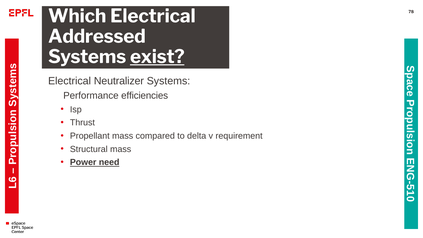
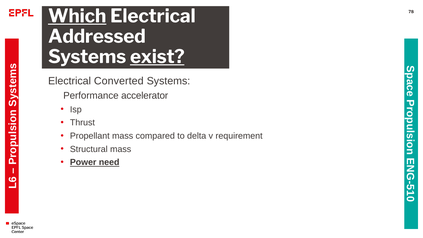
Which underline: none -> present (77, 16)
Neutralizer: Neutralizer -> Converted (119, 81)
efficiencies: efficiencies -> accelerator (145, 96)
